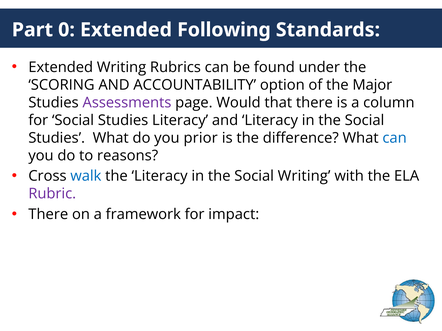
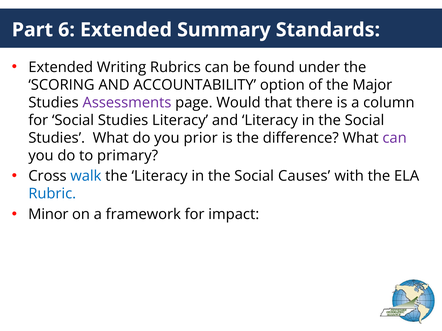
0: 0 -> 6 (67, 30)
Following: Following -> Summary (224, 30)
can colour: blue -> purple (395, 138)
reasons: reasons -> primary (128, 156)
Social Writing: Writing -> Causes (304, 176)
Rubric colour: purple -> blue (52, 194)
There: There -> Minor (48, 215)
